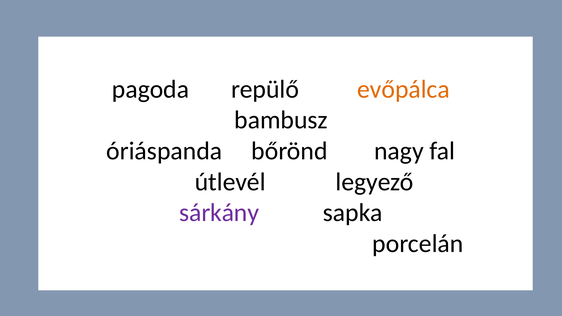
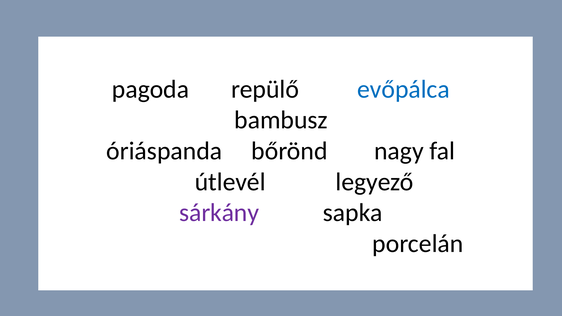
evőpálca colour: orange -> blue (403, 89)
